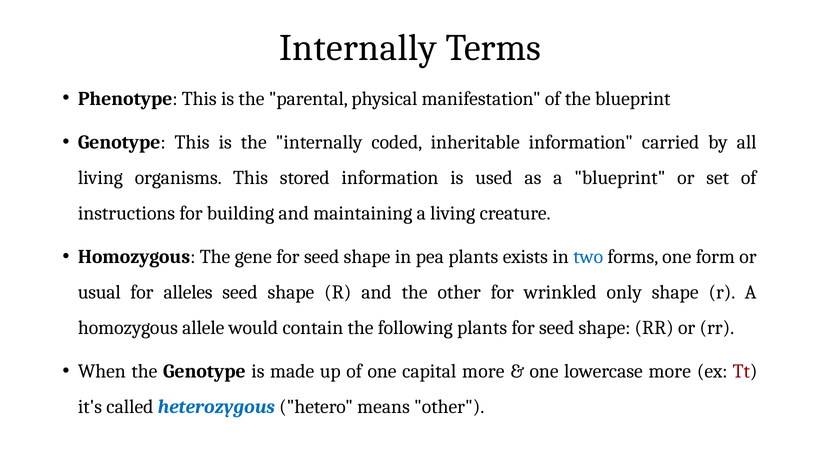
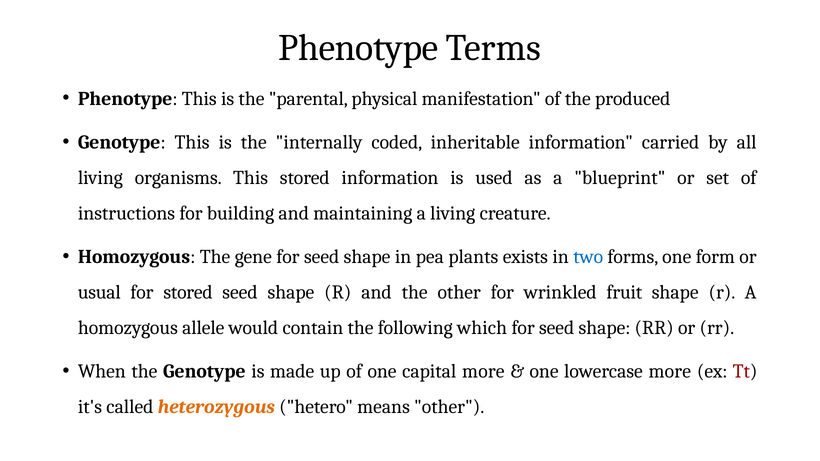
Internally: Internally -> Phenotype (358, 48)
the blueprint: blueprint -> produced (633, 99)
for alleles: alleles -> stored (188, 292)
only: only -> fruit (624, 292)
following plants: plants -> which (482, 328)
heterozygous colour: blue -> orange (216, 407)
